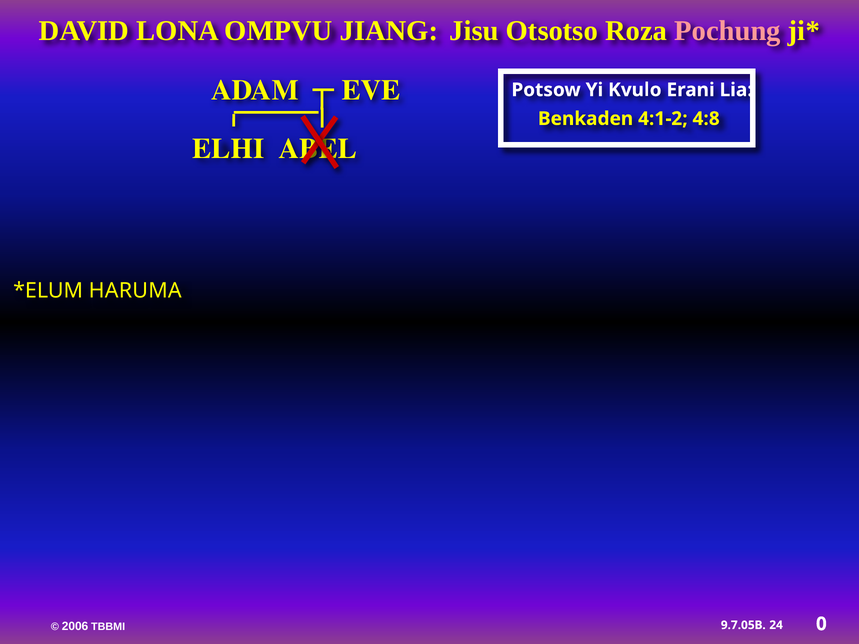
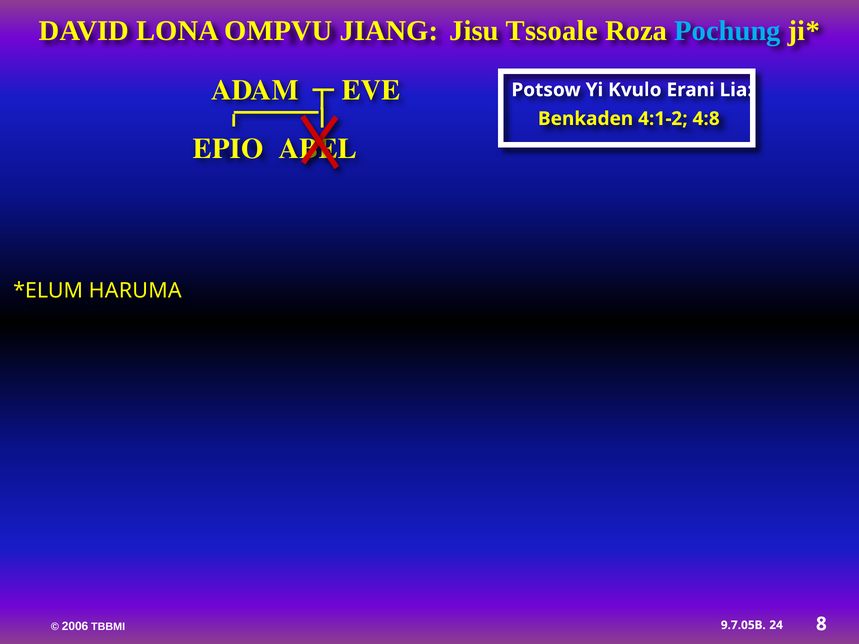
Otsotso: Otsotso -> Tssoale (552, 31)
Pochung colour: pink -> light blue (728, 31)
ELHI: ELHI -> EPIO (228, 149)
0: 0 -> 8 (821, 624)
